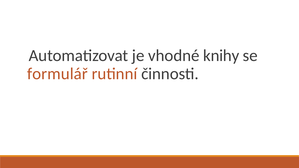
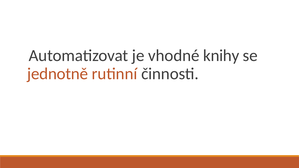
formulář: formulář -> jednotně (58, 74)
